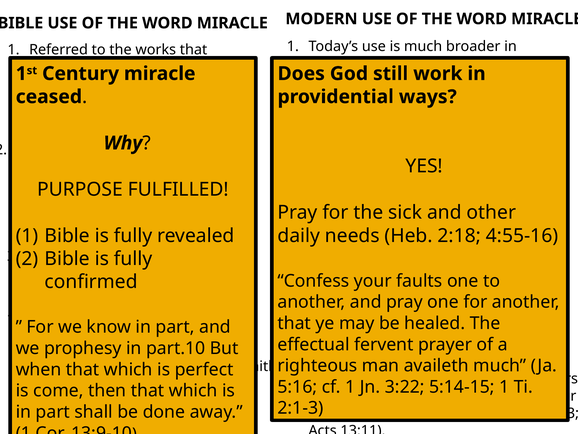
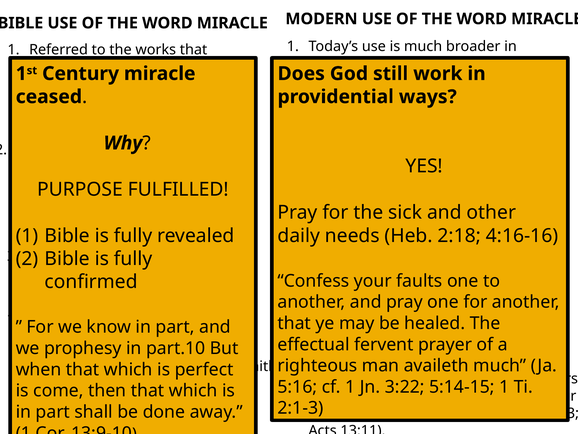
4:55-16: 4:55-16 -> 4:16-16 (522, 235)
